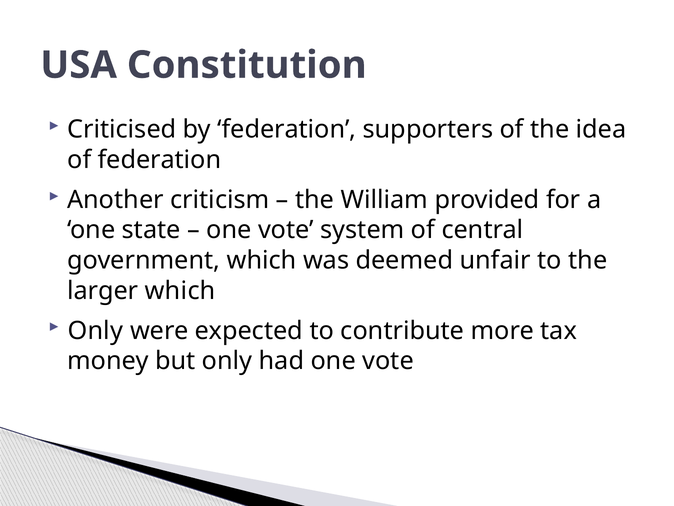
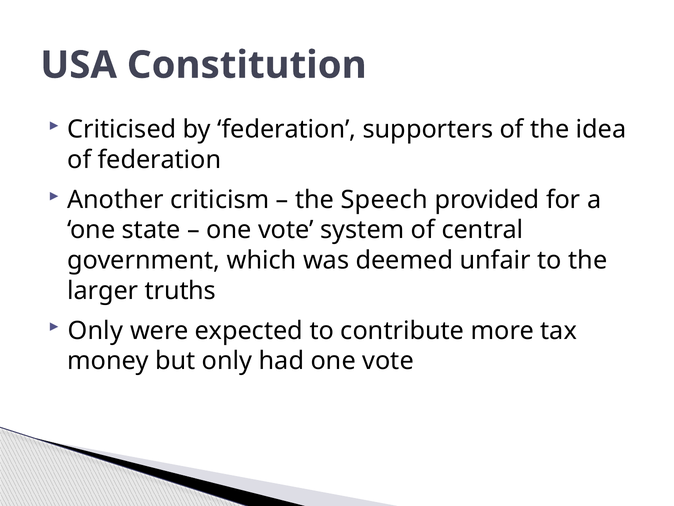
William: William -> Speech (384, 200)
larger which: which -> truths (180, 291)
